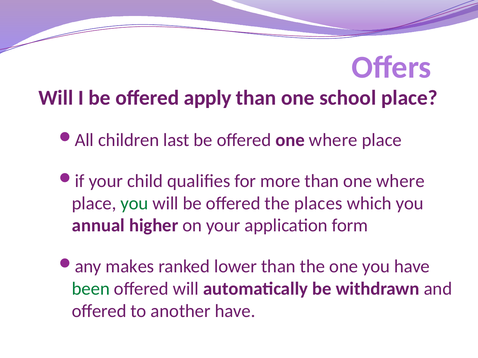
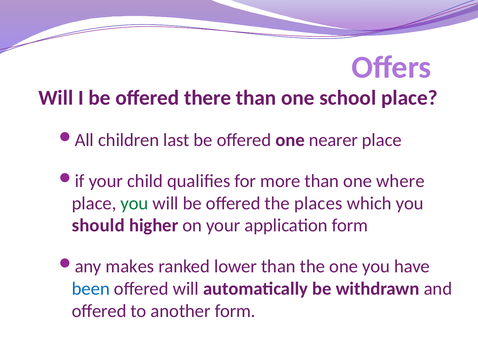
apply: apply -> there (208, 98)
offered one where: where -> nearer (333, 140)
annual: annual -> should (98, 226)
been colour: green -> blue (91, 289)
another have: have -> form (235, 311)
